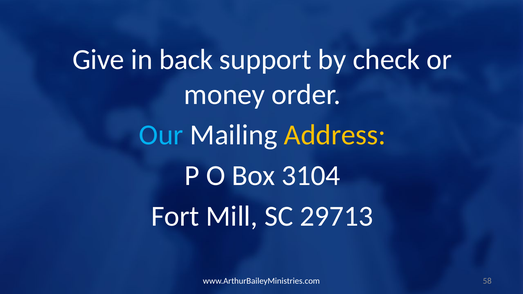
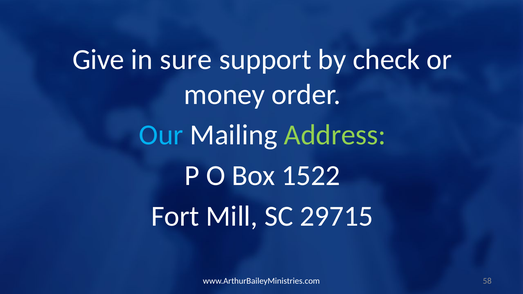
back: back -> sure (186, 60)
Address colour: yellow -> light green (335, 135)
3104: 3104 -> 1522 (311, 176)
29713: 29713 -> 29715 (336, 216)
